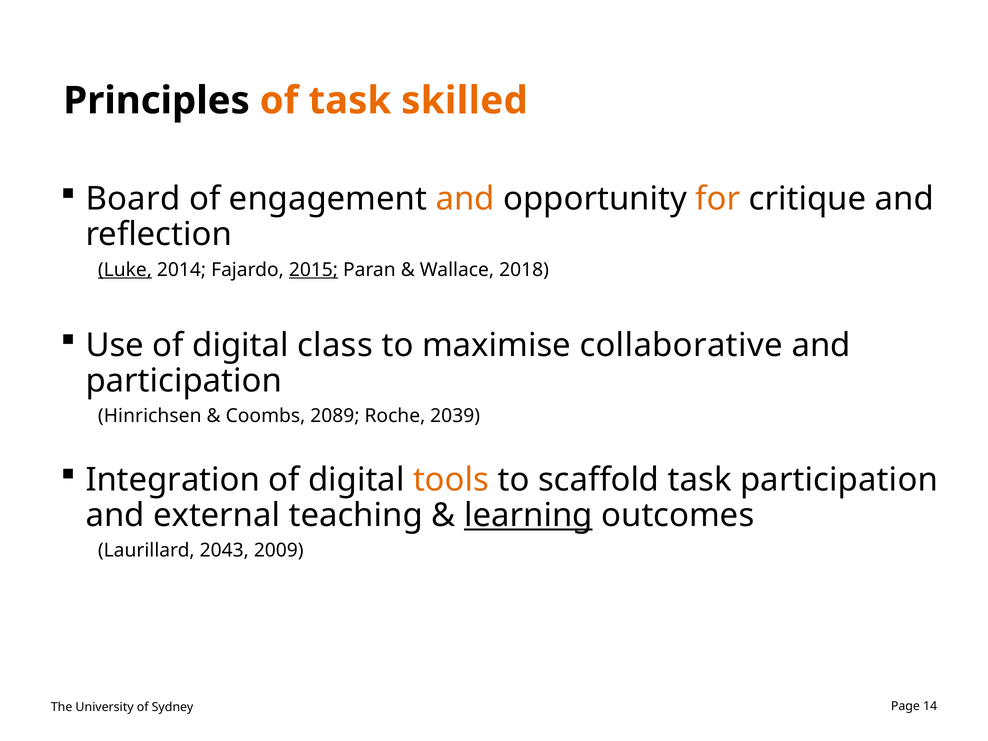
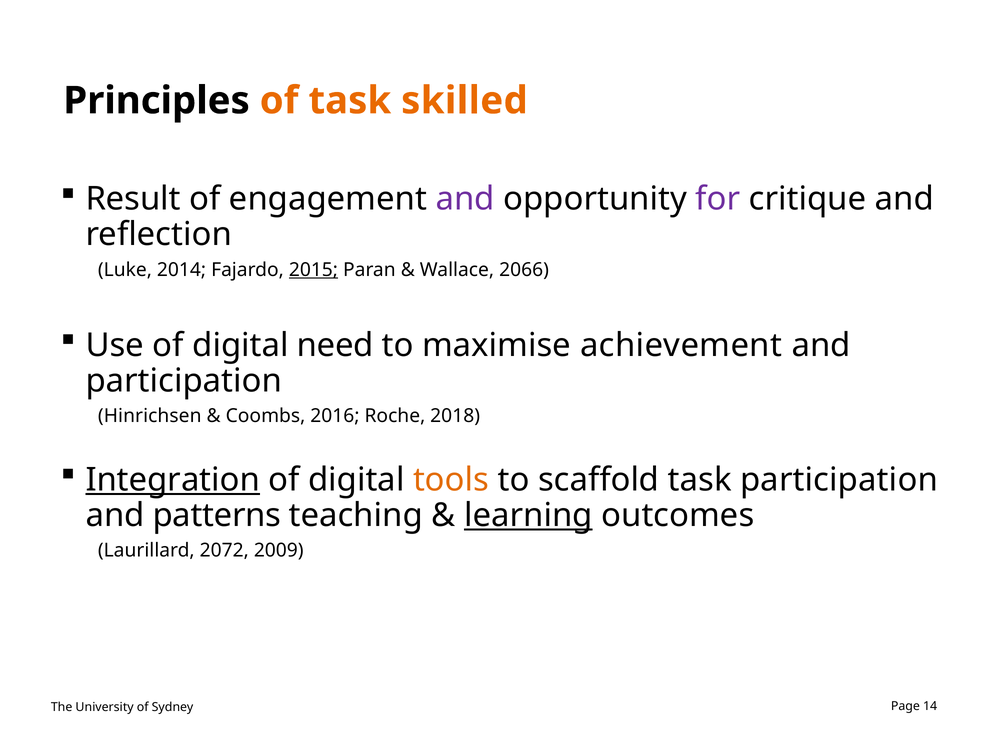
Board: Board -> Result (133, 199)
and colour: orange -> purple (465, 199)
for colour: orange -> purple (718, 199)
Luke underline: present -> none (125, 270)
2018: 2018 -> 2066 (524, 270)
class: class -> need (335, 345)
collaborative: collaborative -> achievement (681, 345)
2089: 2089 -> 2016 (335, 416)
2039: 2039 -> 2018 (455, 416)
Integration underline: none -> present (173, 480)
external: external -> patterns (217, 515)
2043: 2043 -> 2072 (224, 551)
